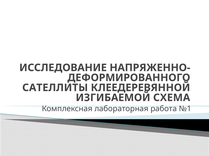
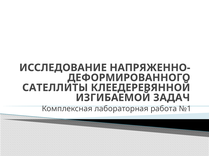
СХЕМА: СХЕМА -> ЗАДАЧ (172, 98)
